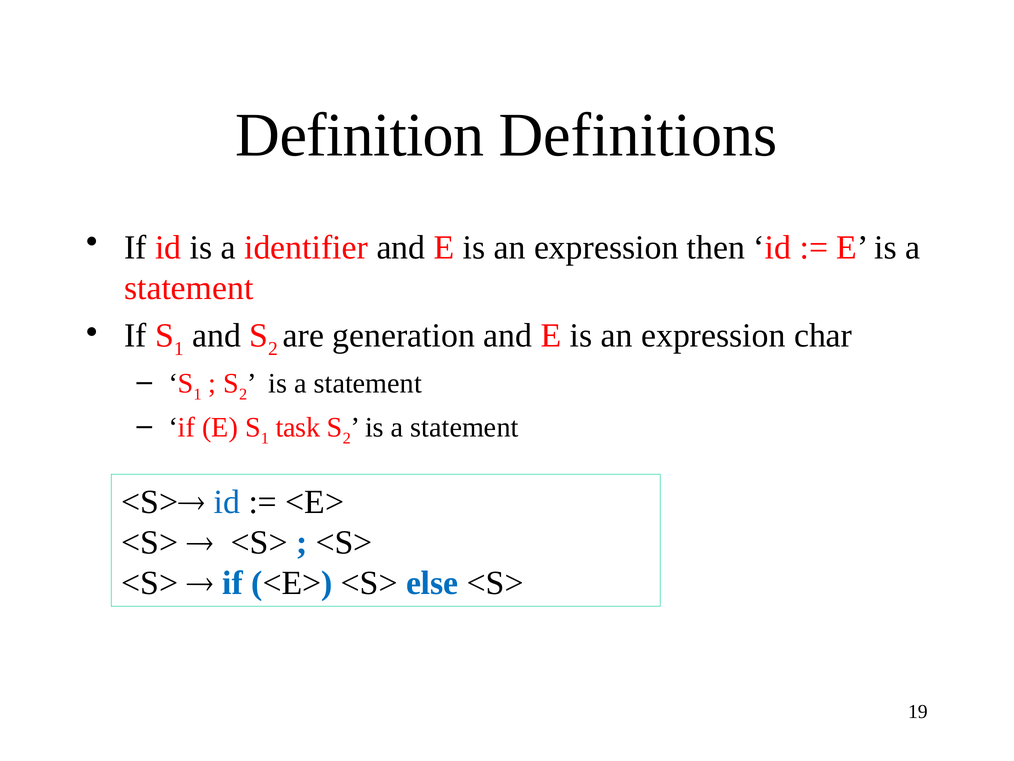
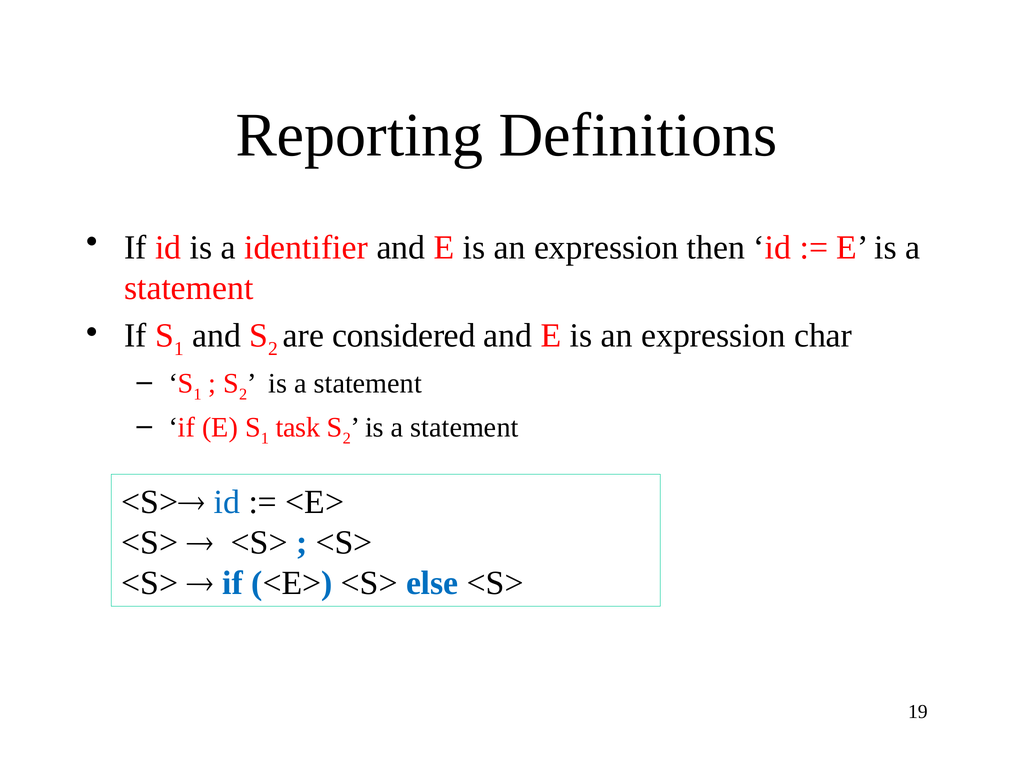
Definition: Definition -> Reporting (360, 135)
generation: generation -> considered (404, 335)
